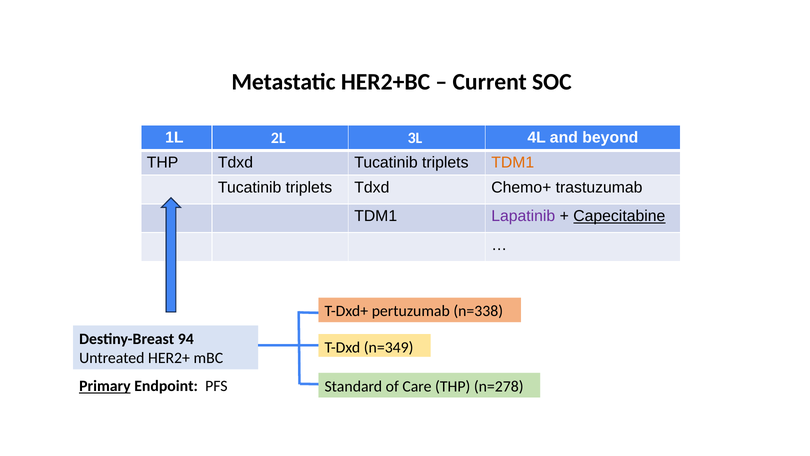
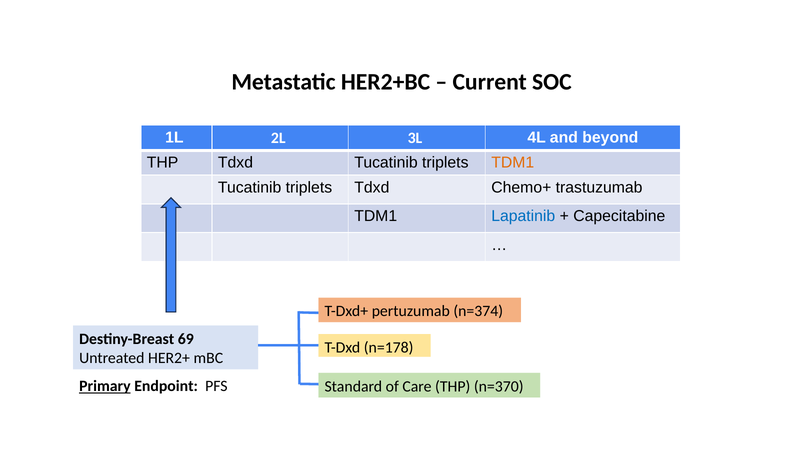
Lapatinib colour: purple -> blue (523, 216)
Capecitabine underline: present -> none (619, 216)
n=338: n=338 -> n=374 (478, 311)
94: 94 -> 69 (186, 339)
n=349: n=349 -> n=178 (389, 347)
n=278: n=278 -> n=370 (499, 386)
